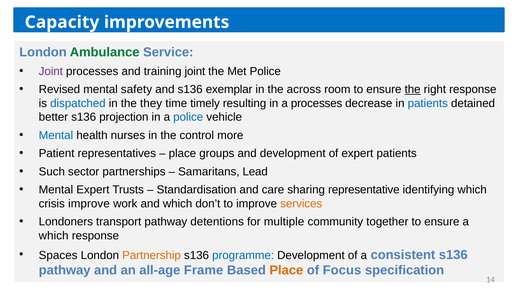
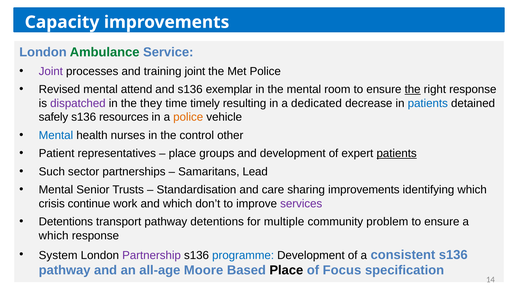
safety: safety -> attend (137, 89)
the across: across -> mental (304, 89)
dispatched colour: blue -> purple (78, 103)
a processes: processes -> dedicated (316, 103)
better: better -> safely (53, 117)
projection: projection -> resources (124, 117)
police colour: blue -> orange (188, 117)
more: more -> other (230, 135)
patients underline: none -> present (397, 153)
Mental Expert: Expert -> Senior (93, 189)
sharing representative: representative -> improvements (364, 189)
crisis improve: improve -> continue (89, 203)
services colour: orange -> purple (301, 203)
Londoners: Londoners -> Detentions (66, 221)
together: together -> problem (387, 221)
Spaces: Spaces -> System (58, 255)
Partnership colour: orange -> purple (152, 255)
Frame: Frame -> Moore (204, 270)
Place colour: orange -> black (286, 270)
